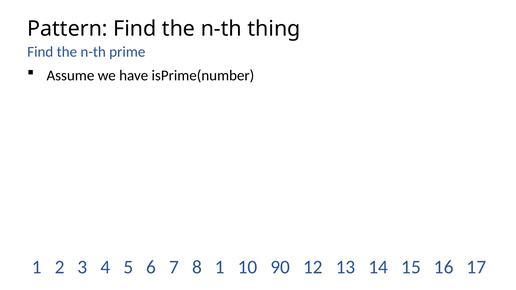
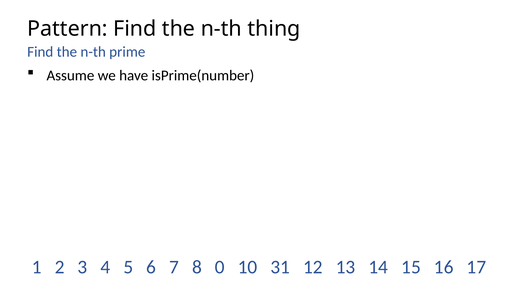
8 1: 1 -> 0 (220, 267)
90: 90 -> 31 (280, 267)
